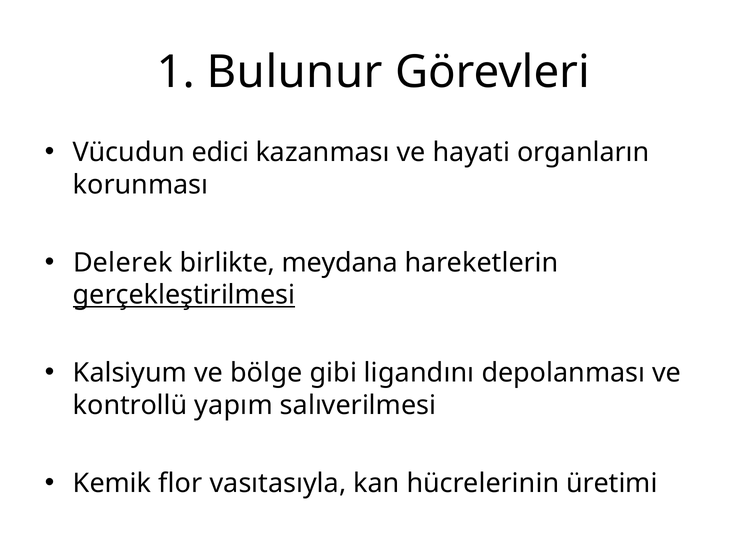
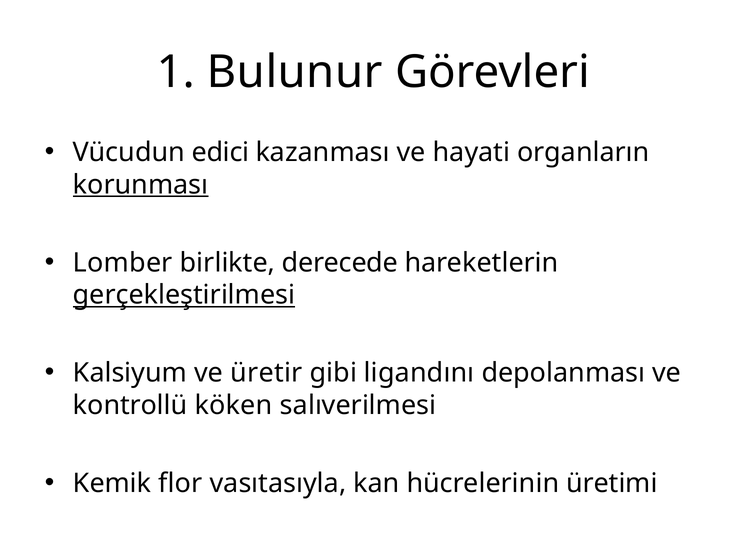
korunması underline: none -> present (141, 185)
Delerek: Delerek -> Lomber (123, 263)
meydana: meydana -> derecede (340, 263)
bölge: bölge -> üretir (266, 373)
yapım: yapım -> köken (234, 406)
